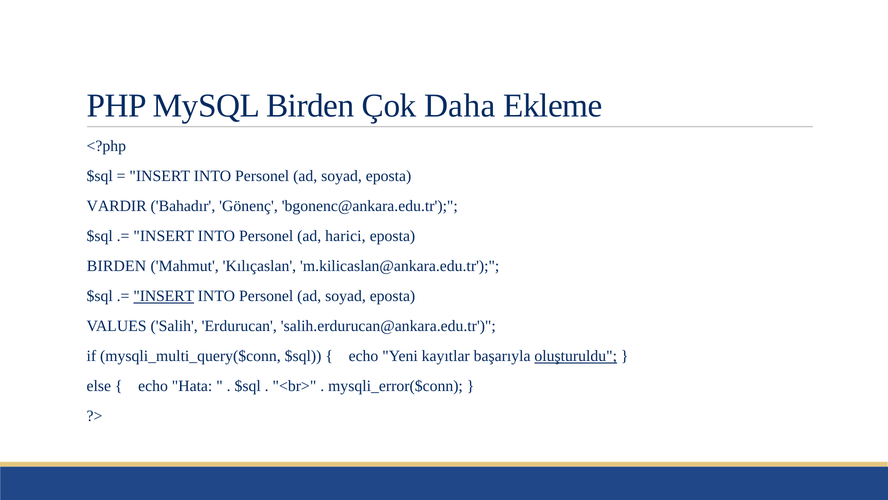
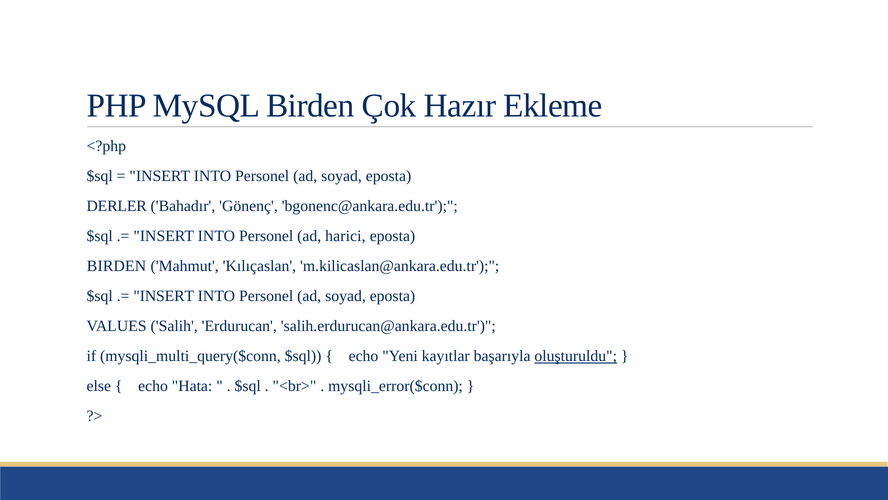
Daha: Daha -> Hazır (460, 105)
VARDIR: VARDIR -> DERLER (117, 206)
INSERT underline: present -> none (164, 296)
